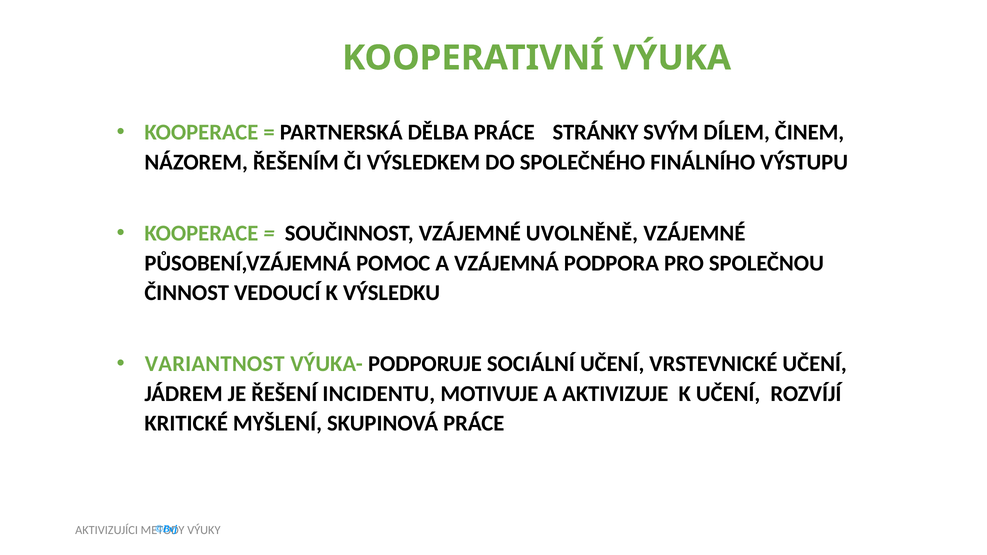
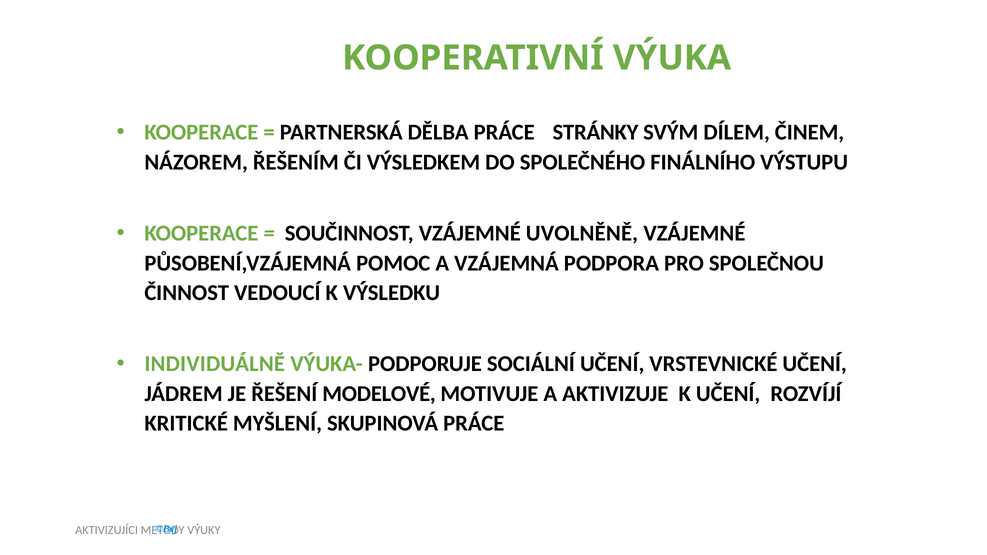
VARIANTNOST: VARIANTNOST -> INDIVIDUÁLNĚ (215, 364)
INCIDENTU: INCIDENTU -> MODELOVÉ (379, 394)
